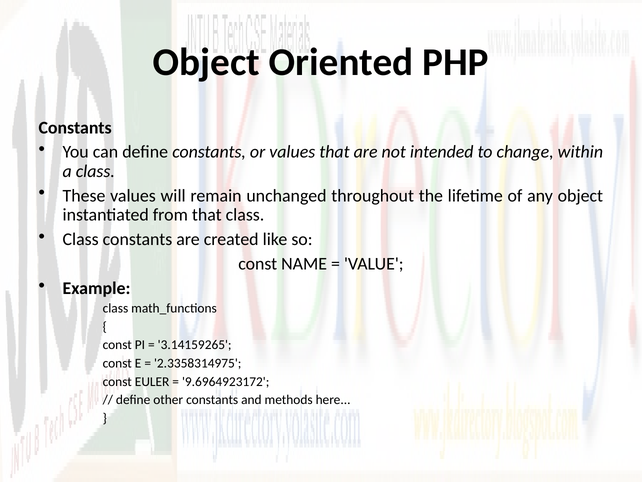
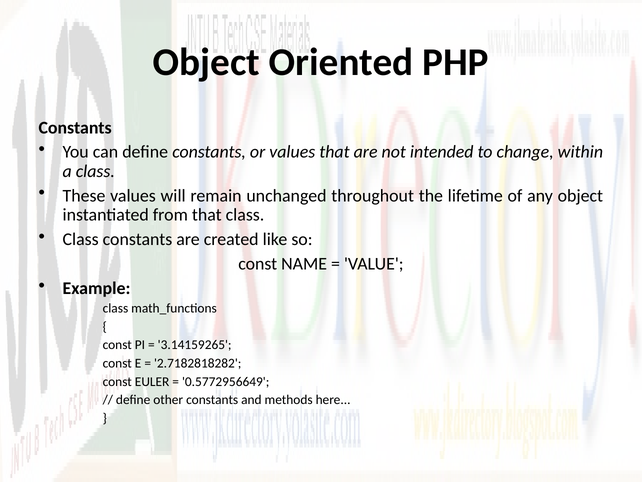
2.3358314975: 2.3358314975 -> 2.7182818282 (198, 363)
9.6964923172: 9.6964923172 -> 0.5772956649 (226, 381)
